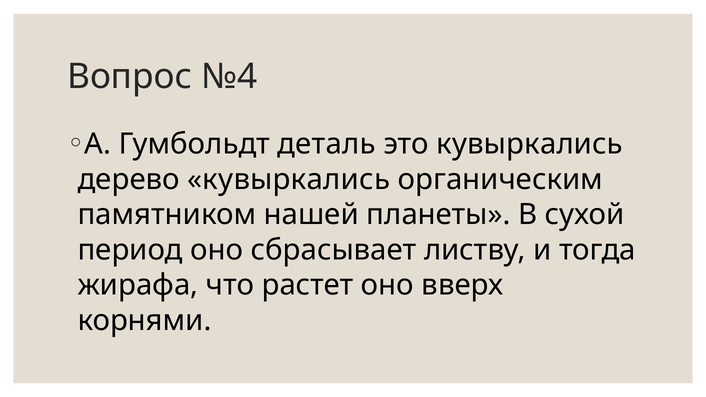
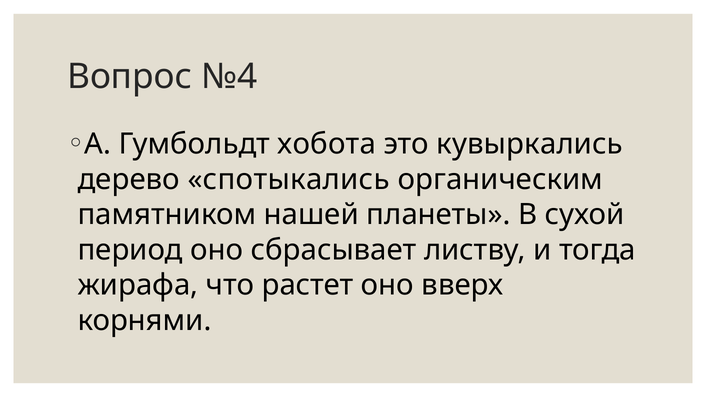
деталь: деталь -> хобота (327, 144)
дерево кувыркались: кувыркались -> спотыкались (289, 179)
